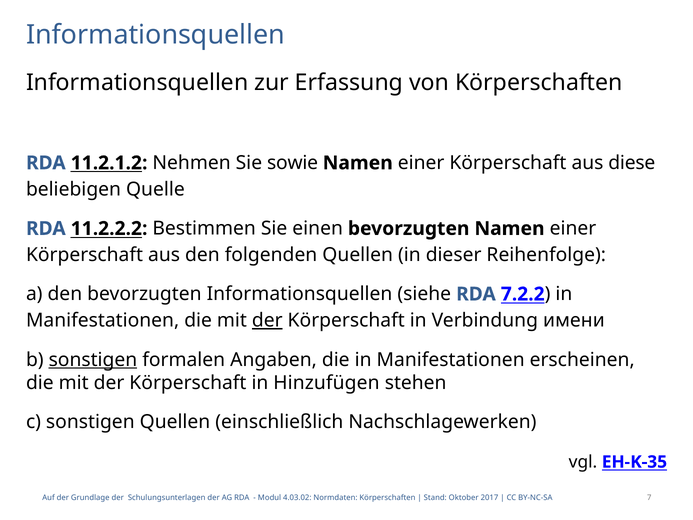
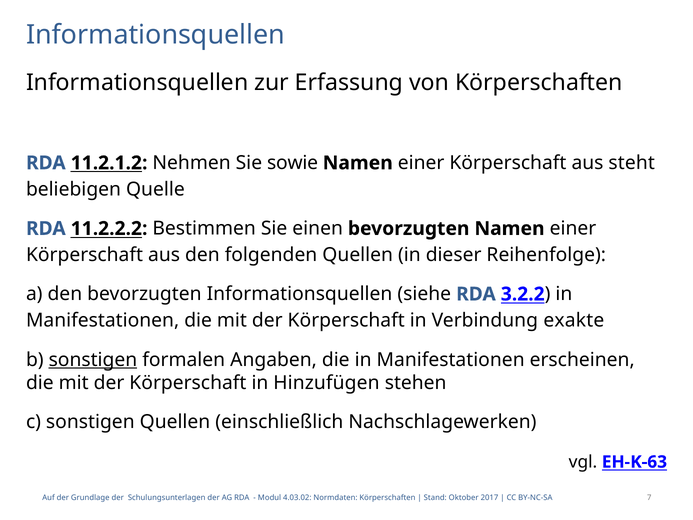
diese: diese -> steht (632, 163)
7.2.2: 7.2.2 -> 3.2.2 (523, 294)
der underline: present -> none (267, 320)
имени: имени -> exakte (574, 320)
EH-K-35: EH-K-35 -> EH-K-63 (634, 462)
